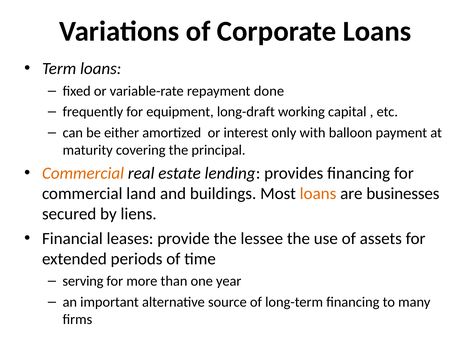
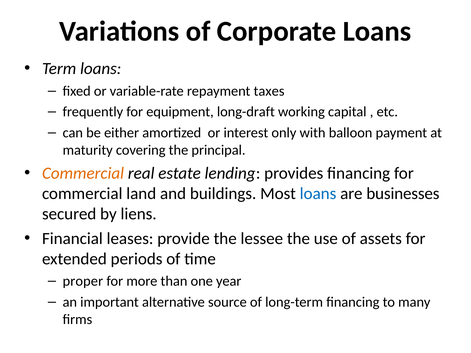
done: done -> taxes (269, 91)
loans colour: orange -> blue (318, 194)
serving: serving -> proper (83, 281)
